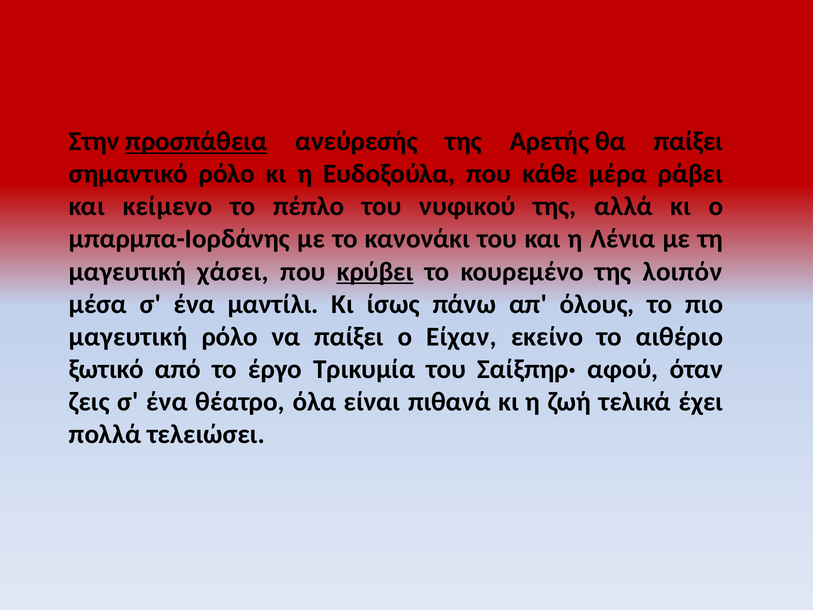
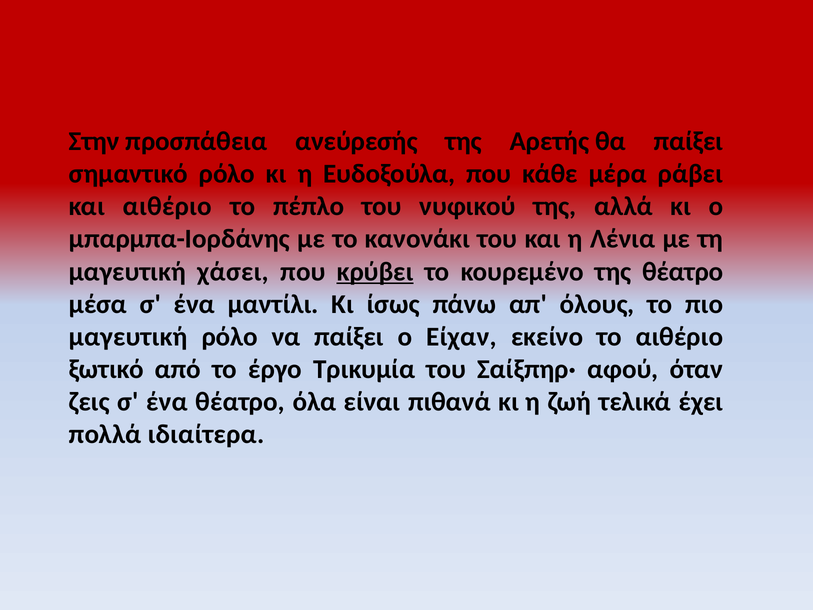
προσπάθεια underline: present -> none (196, 141)
και κείμενο: κείμενο -> αιθέριο (167, 206)
της λοιπόν: λοιπόν -> θέατρο (683, 271)
τελειώσει: τελειώσει -> ιδιαίτερα (206, 434)
